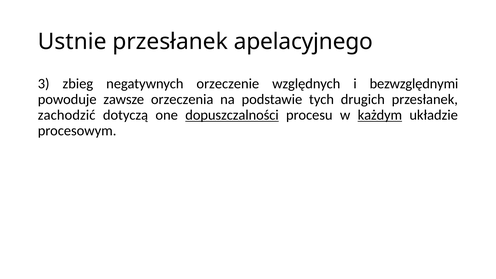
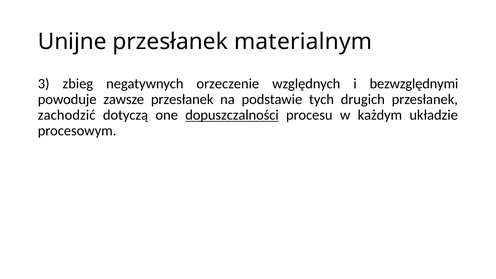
Ustnie: Ustnie -> Unijne (72, 42)
apelacyjnego: apelacyjnego -> materialnym (303, 42)
zawsze orzeczenia: orzeczenia -> przesłanek (182, 99)
każdym underline: present -> none (380, 115)
